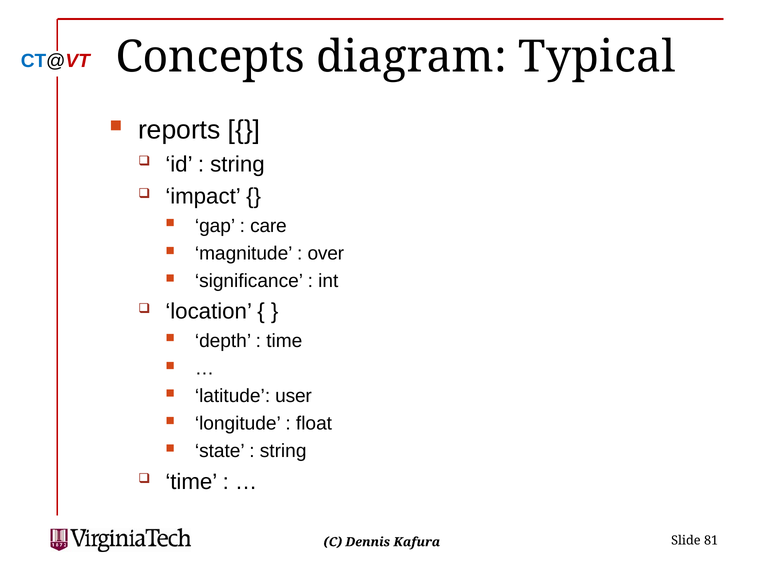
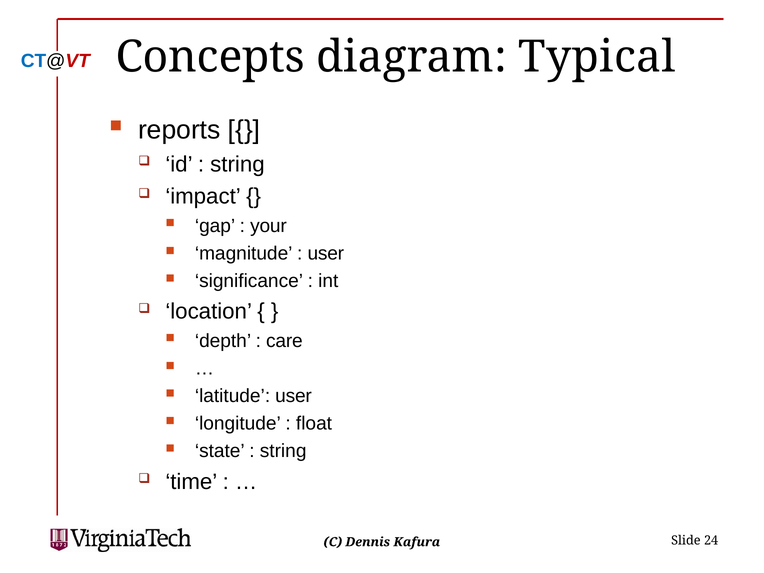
care: care -> your (268, 226)
over: over -> user (326, 253)
time: time -> care (284, 341)
81: 81 -> 24 (711, 541)
